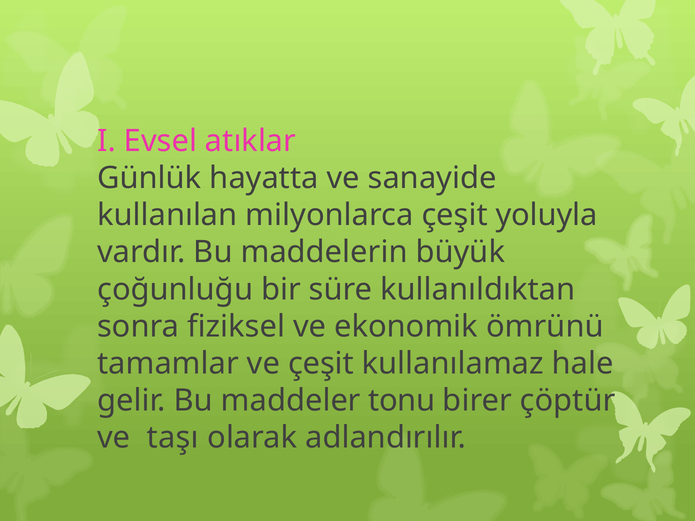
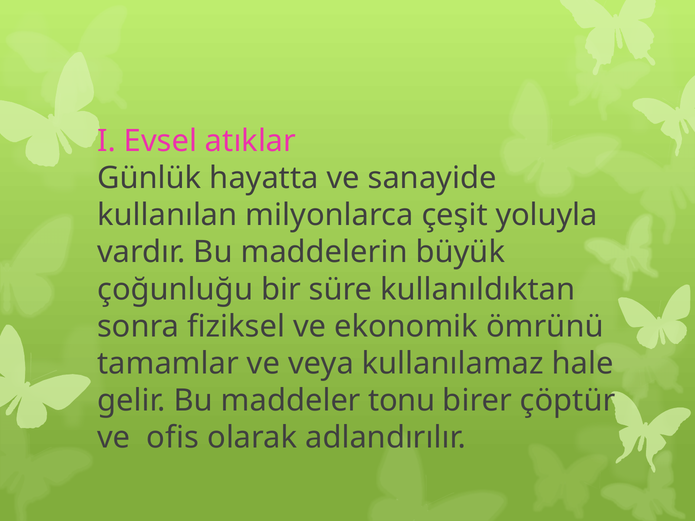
ve çeşit: çeşit -> veya (321, 364)
taşı: taşı -> ofis (173, 438)
